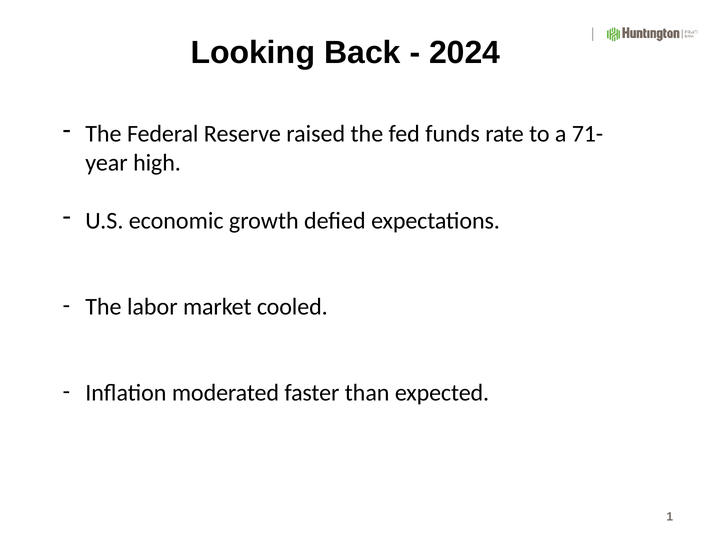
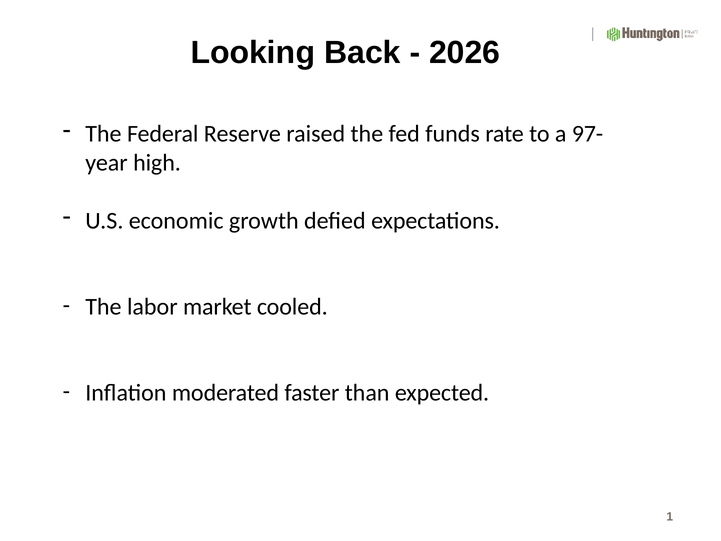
2024: 2024 -> 2026 (465, 52)
71-: 71- -> 97- (587, 134)
